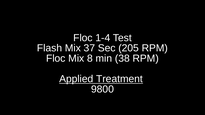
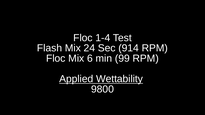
37: 37 -> 24 (89, 48)
205: 205 -> 914 (129, 48)
8: 8 -> 6 (90, 59)
38: 38 -> 99 (122, 59)
Treatment: Treatment -> Wettability (120, 79)
